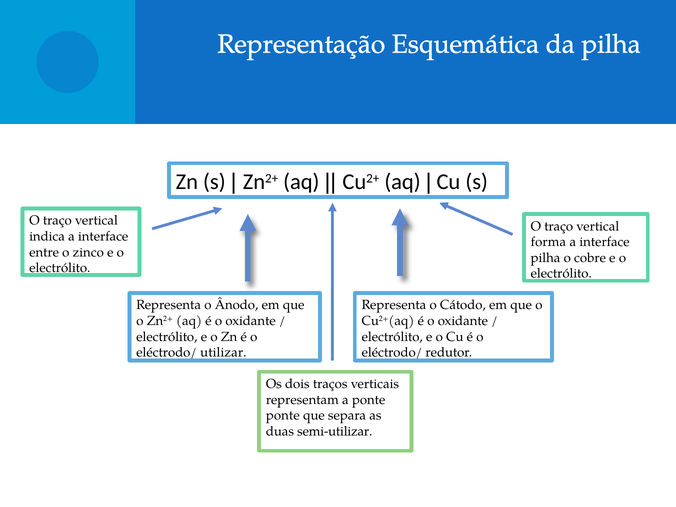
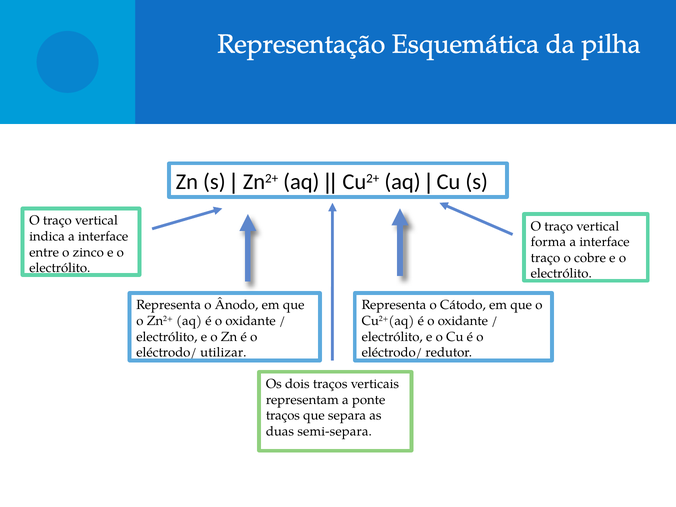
pilha: pilha -> traço (545, 258)
ponte: ponte -> traços (283, 416)
semi-utilizar: semi-utilizar -> semi-separa (335, 431)
